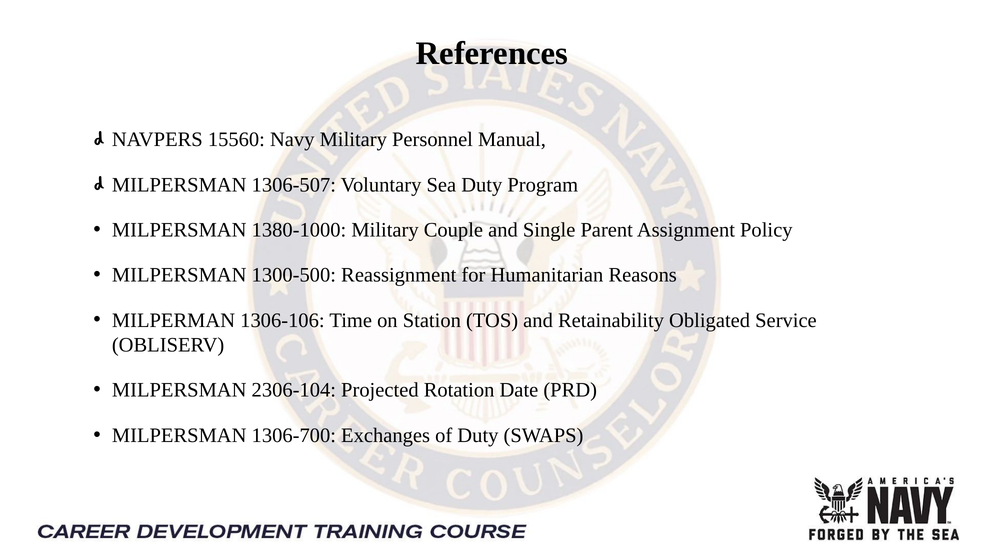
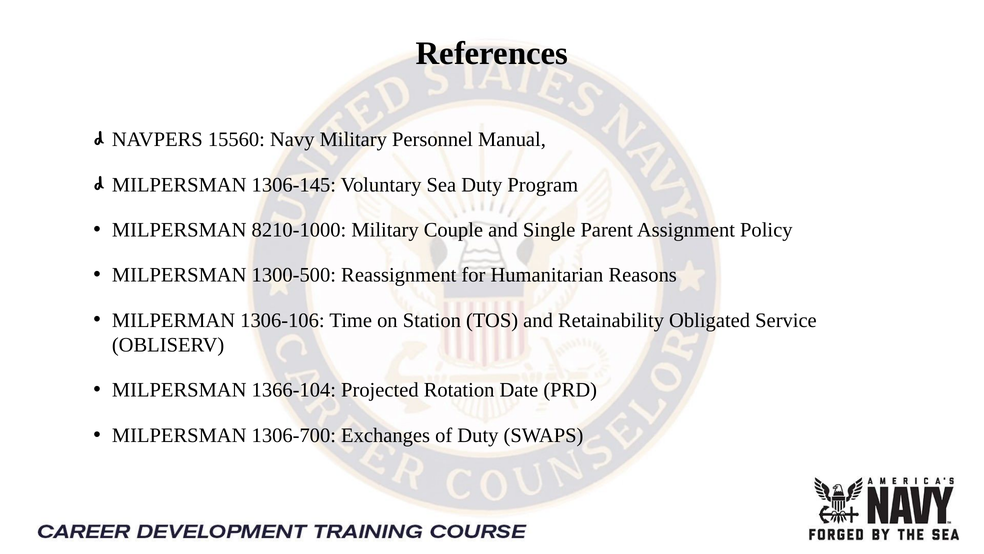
1306-507: 1306-507 -> 1306-145 (294, 185)
1380-1000: 1380-1000 -> 8210-1000 (299, 230)
2306-104: 2306-104 -> 1366-104 (294, 390)
